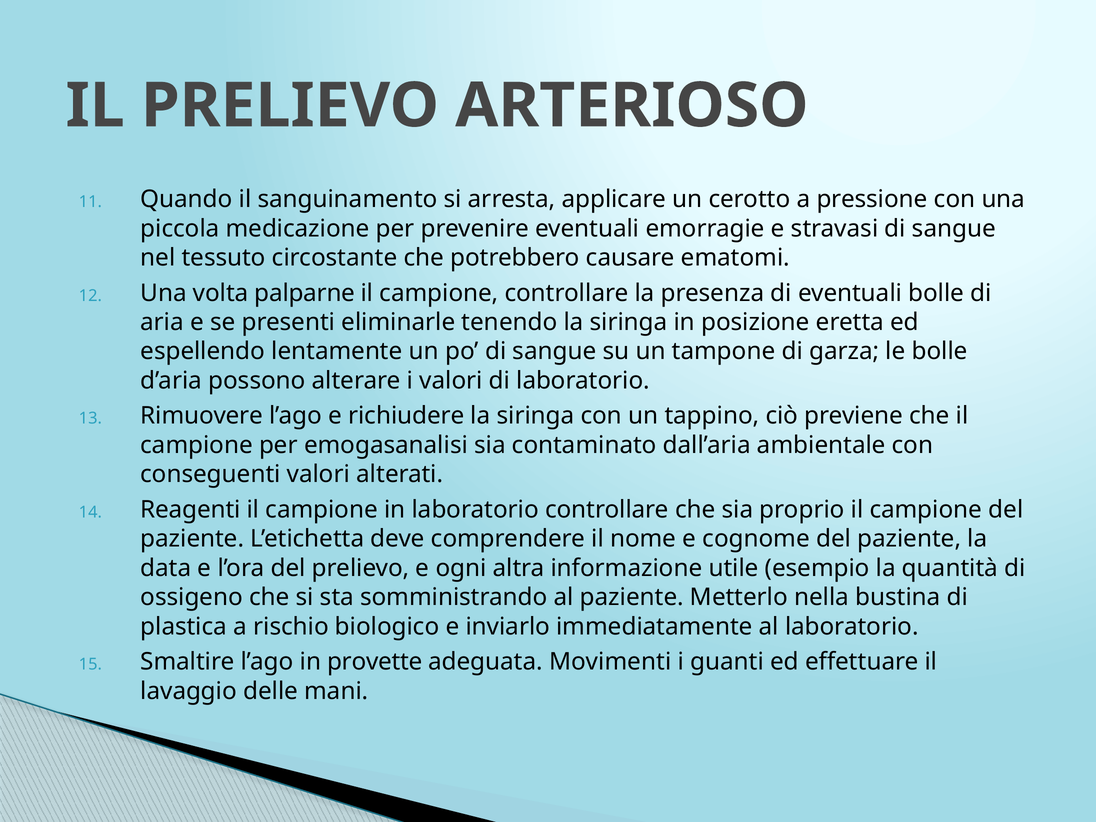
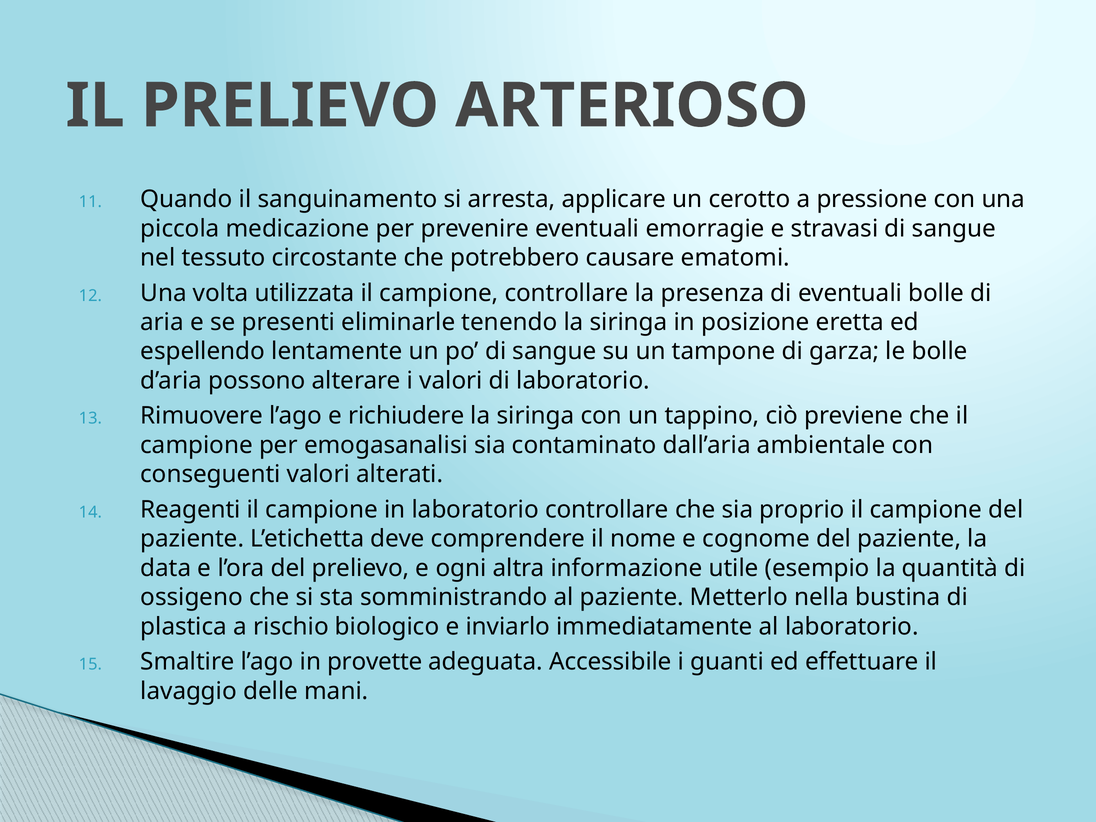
palparne: palparne -> utilizzata (305, 293)
Movimenti: Movimenti -> Accessibile (610, 662)
